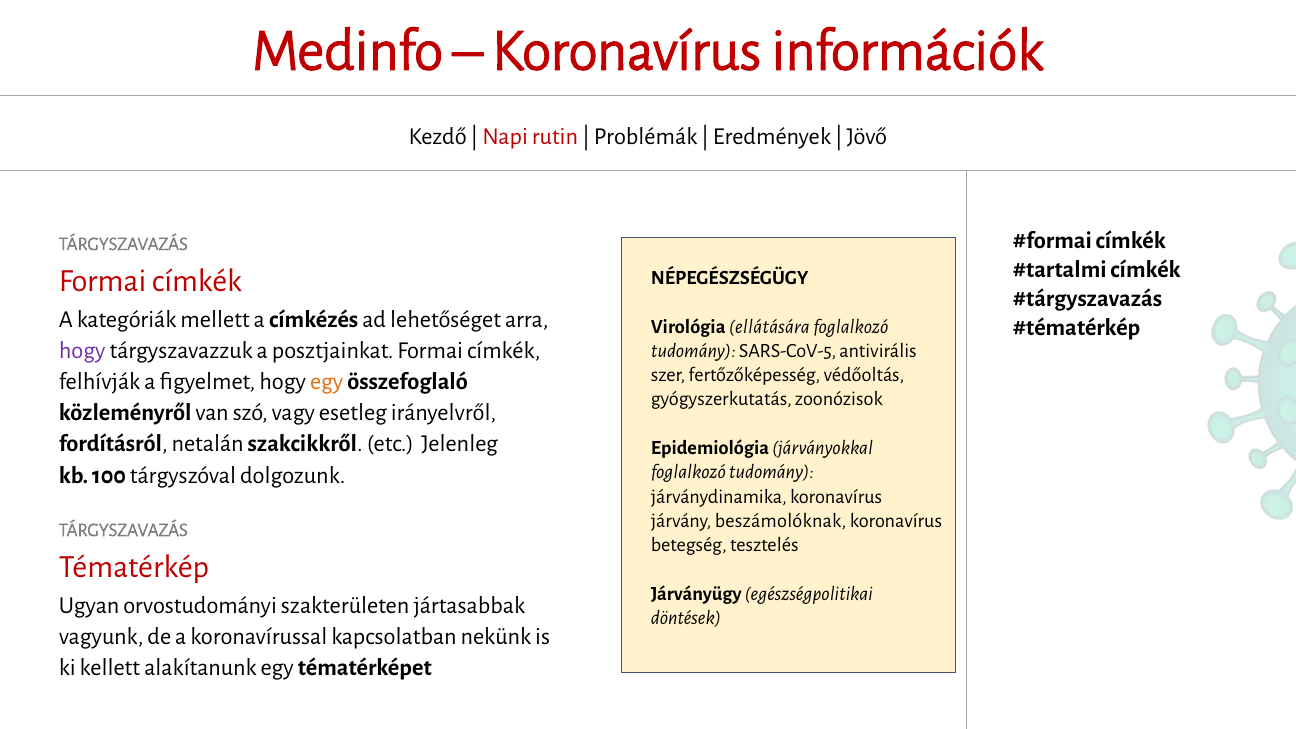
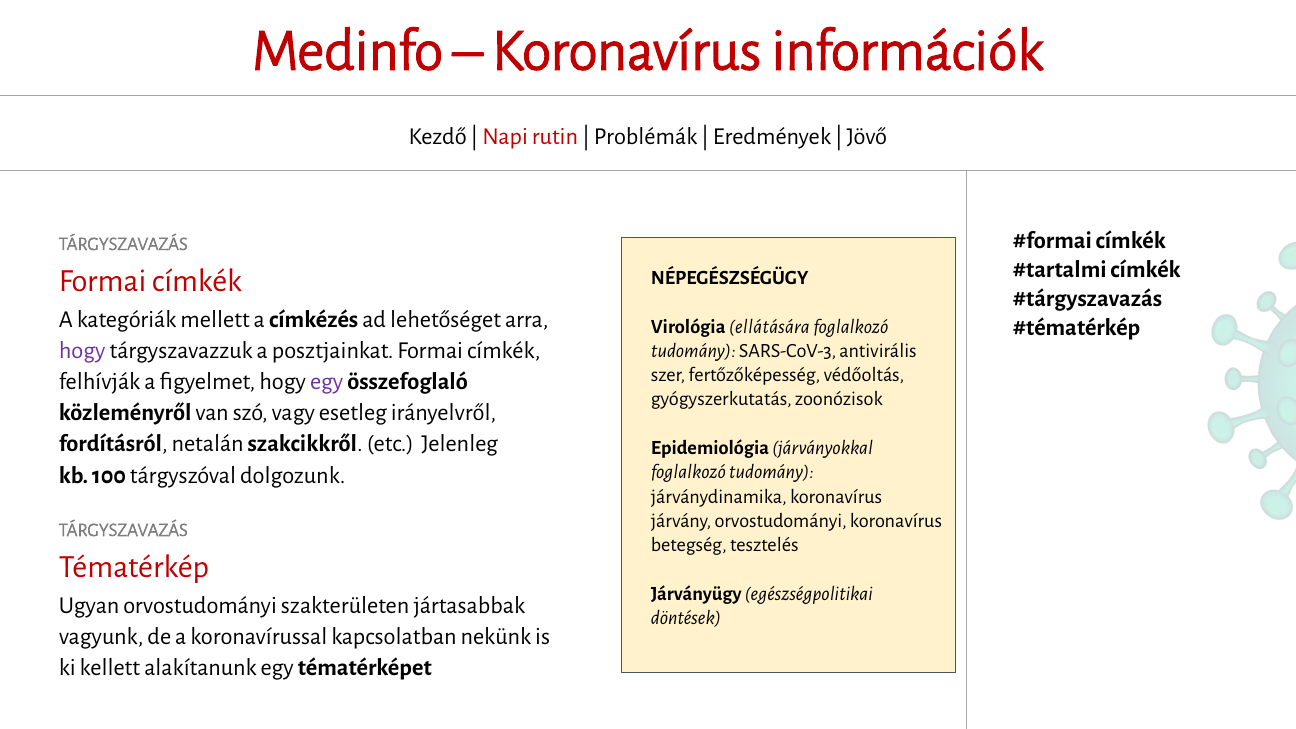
SARS-CoV-5: SARS-CoV-5 -> SARS-CoV-3 (788, 351)
egy colour: orange -> purple (327, 381)
járvány beszámolóknak: beszámolóknak -> orvostudományi (781, 521)
